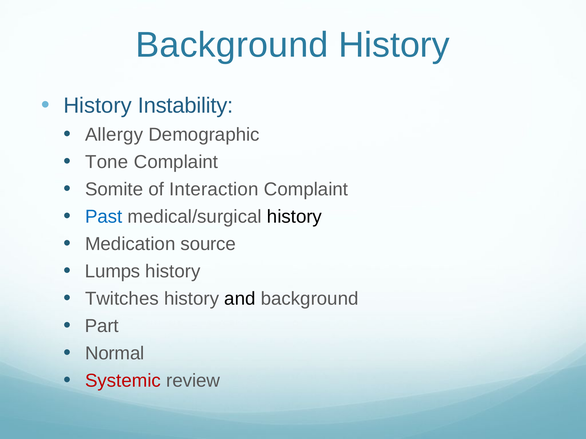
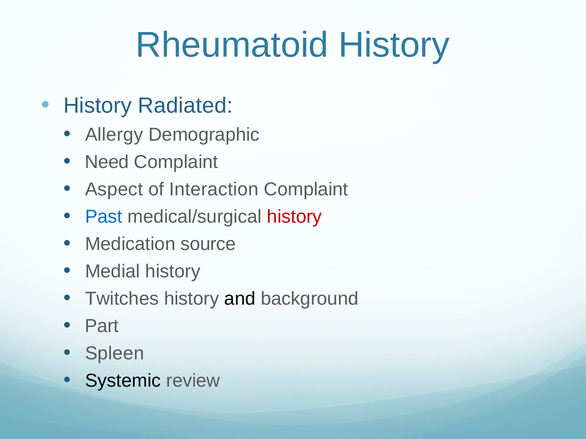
Background: Background -> Rheumatoid (232, 45)
Instability: Instability -> Radiated (185, 106)
Tone: Tone -> Need (107, 162)
Somite: Somite -> Aspect (114, 190)
history colour: black -> red (294, 217)
Lumps: Lumps -> Medial (113, 272)
Normal: Normal -> Spleen (115, 354)
Systemic colour: red -> black (123, 381)
